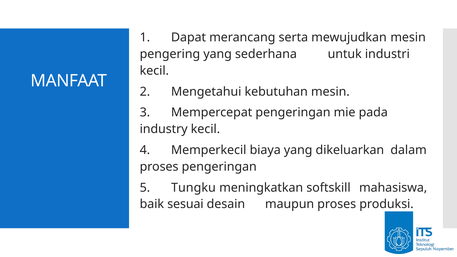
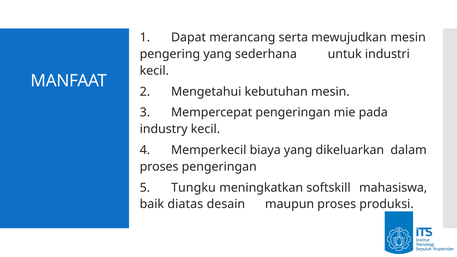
sesuai: sesuai -> diatas (185, 204)
